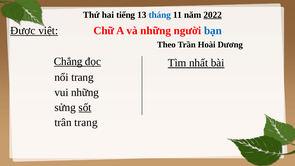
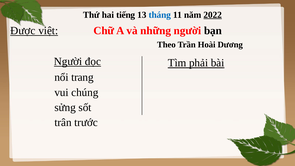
bạn colour: blue -> black (213, 31)
Chẳng: Chẳng -> Người (68, 61)
nhất: nhất -> phải (199, 63)
vui những: những -> chúng (85, 92)
sốt underline: present -> none (85, 107)
trân trang: trang -> trước (86, 122)
